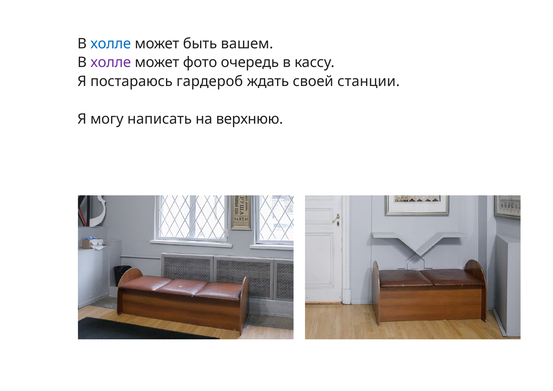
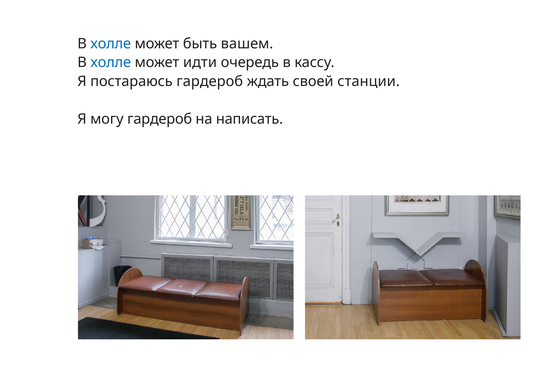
холле colour: purple -> blue (111, 63)
фото: фото -> идти (200, 63)
могу написать: написать -> гардероб (160, 119)
верхнюю: верхнюю -> написать (250, 119)
